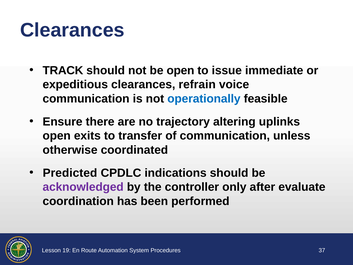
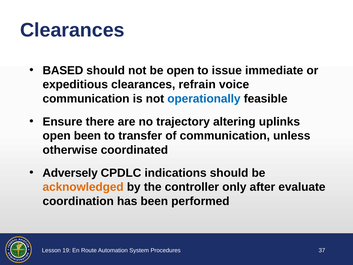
TRACK: TRACK -> BASED (63, 70)
open exits: exits -> been (87, 136)
Predicted: Predicted -> Adversely (70, 173)
acknowledged colour: purple -> orange (83, 187)
